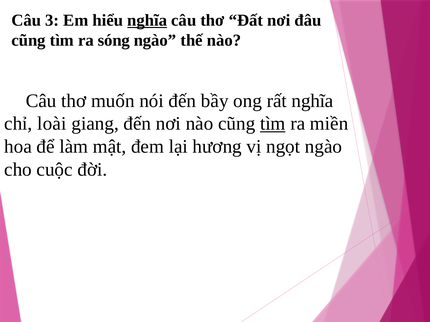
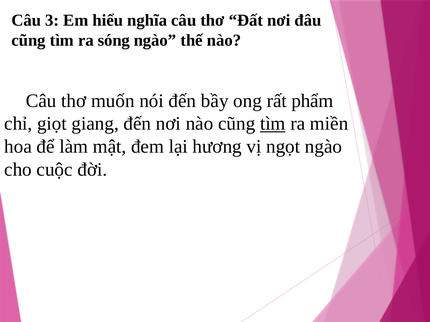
nghĩa underline: present -> none (147, 20)
rất nghĩa: nghĩa -> phẩm (312, 101)
loài: loài -> giọt (52, 124)
